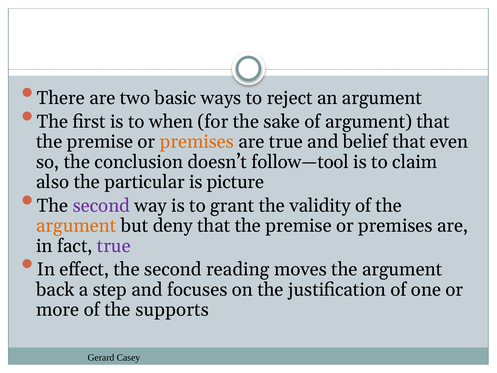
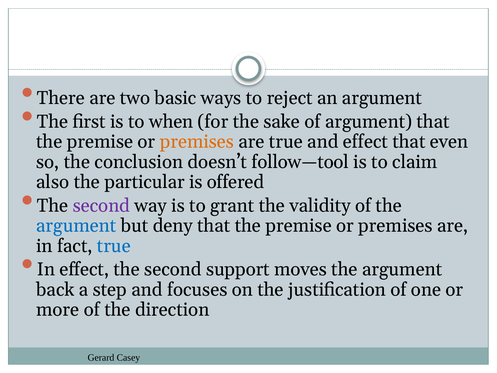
and belief: belief -> effect (365, 142)
picture: picture -> offered (235, 182)
argument colour: orange -> blue (76, 226)
true colour: purple -> blue (114, 246)
reading: reading -> support (238, 269)
supports: supports -> direction (172, 310)
